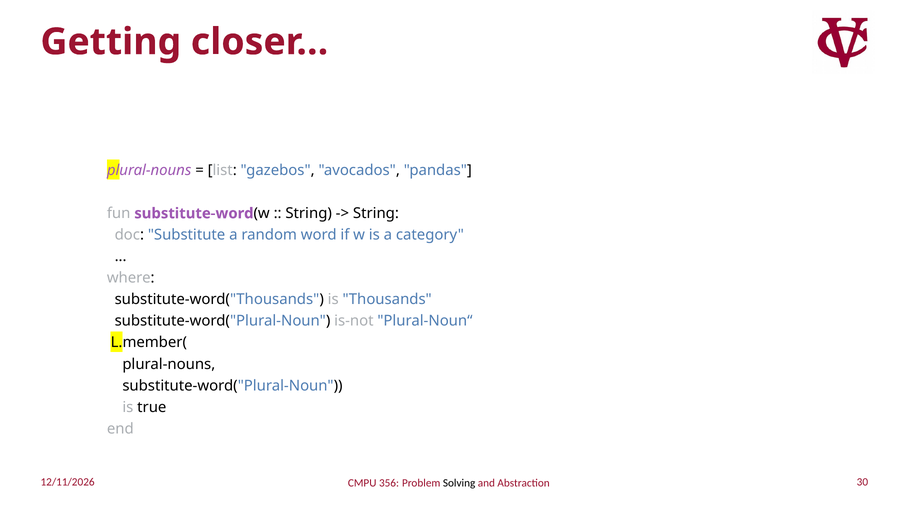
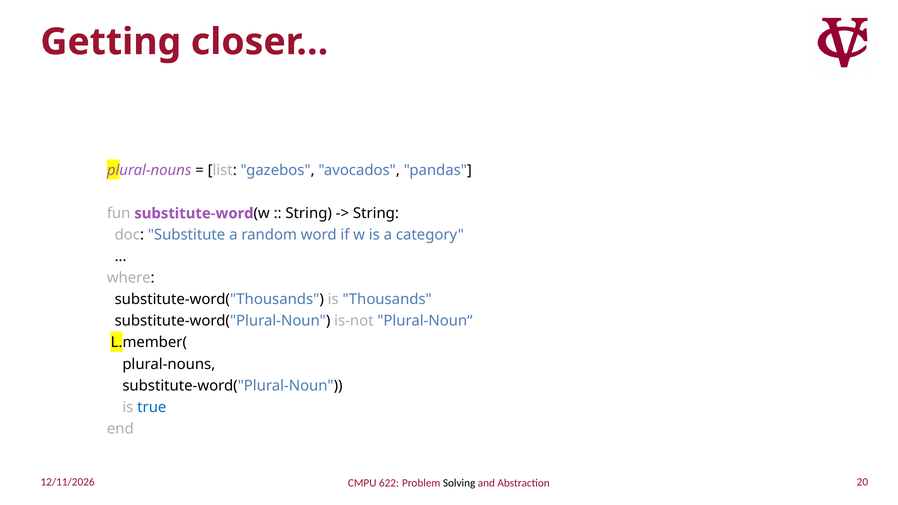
true colour: black -> blue (152, 407)
30: 30 -> 20 (862, 482)
356: 356 -> 622 (389, 483)
